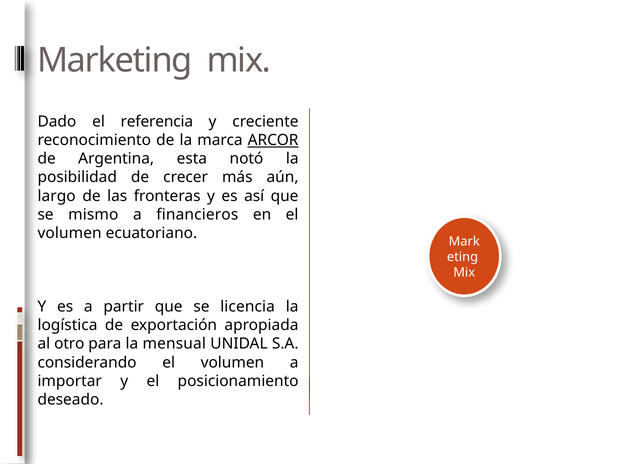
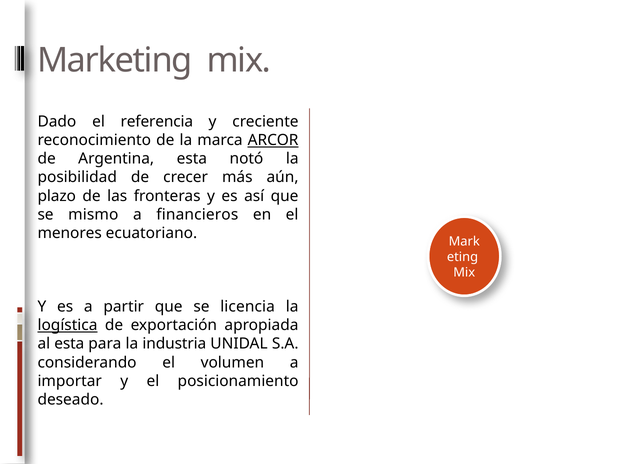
largo: largo -> plazo (57, 196)
volumen: volumen -> menores (70, 233)
logística underline: none -> present (67, 325)
al otro: otro -> esta (69, 344)
mensual: mensual -> industria (174, 344)
